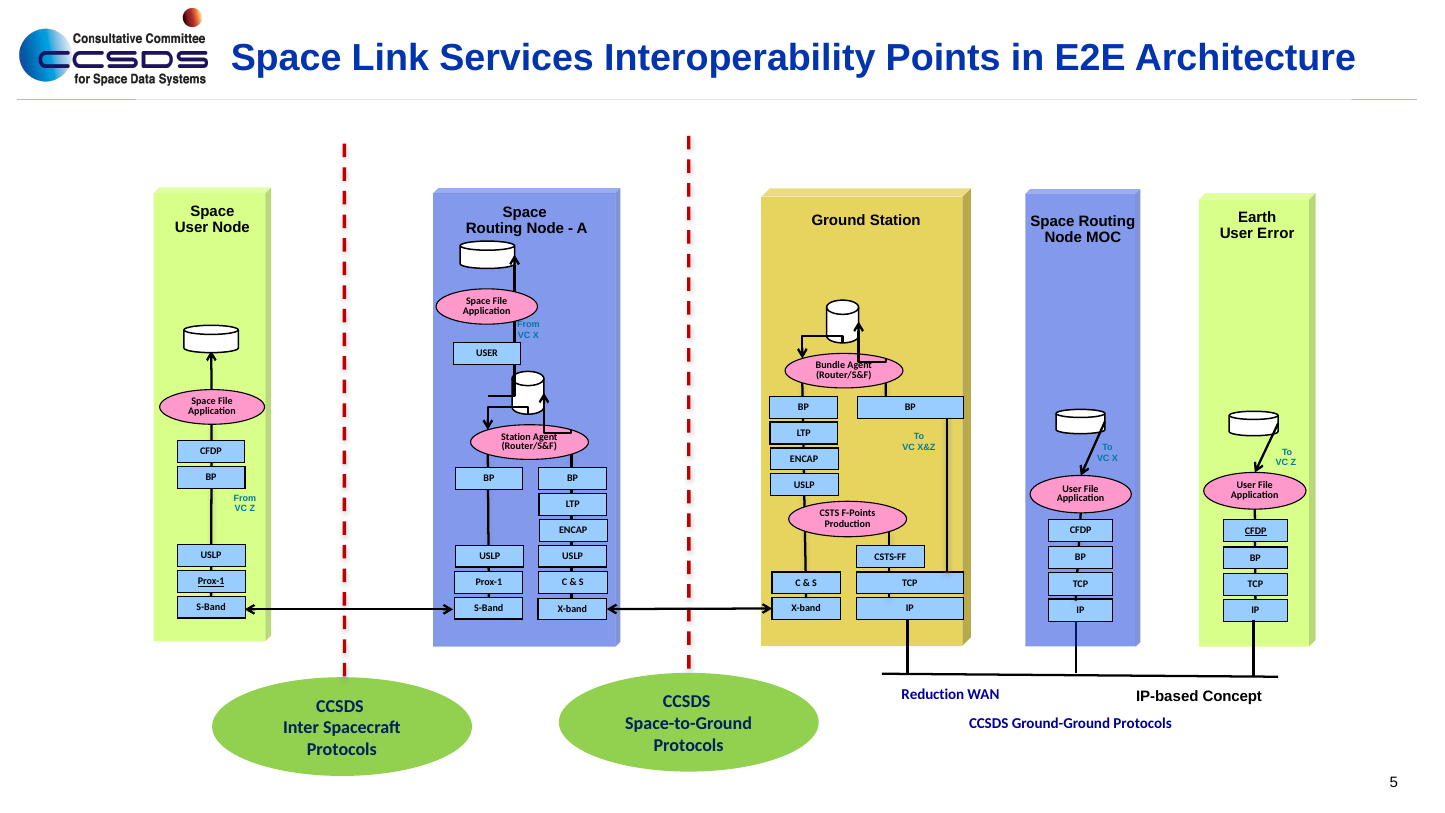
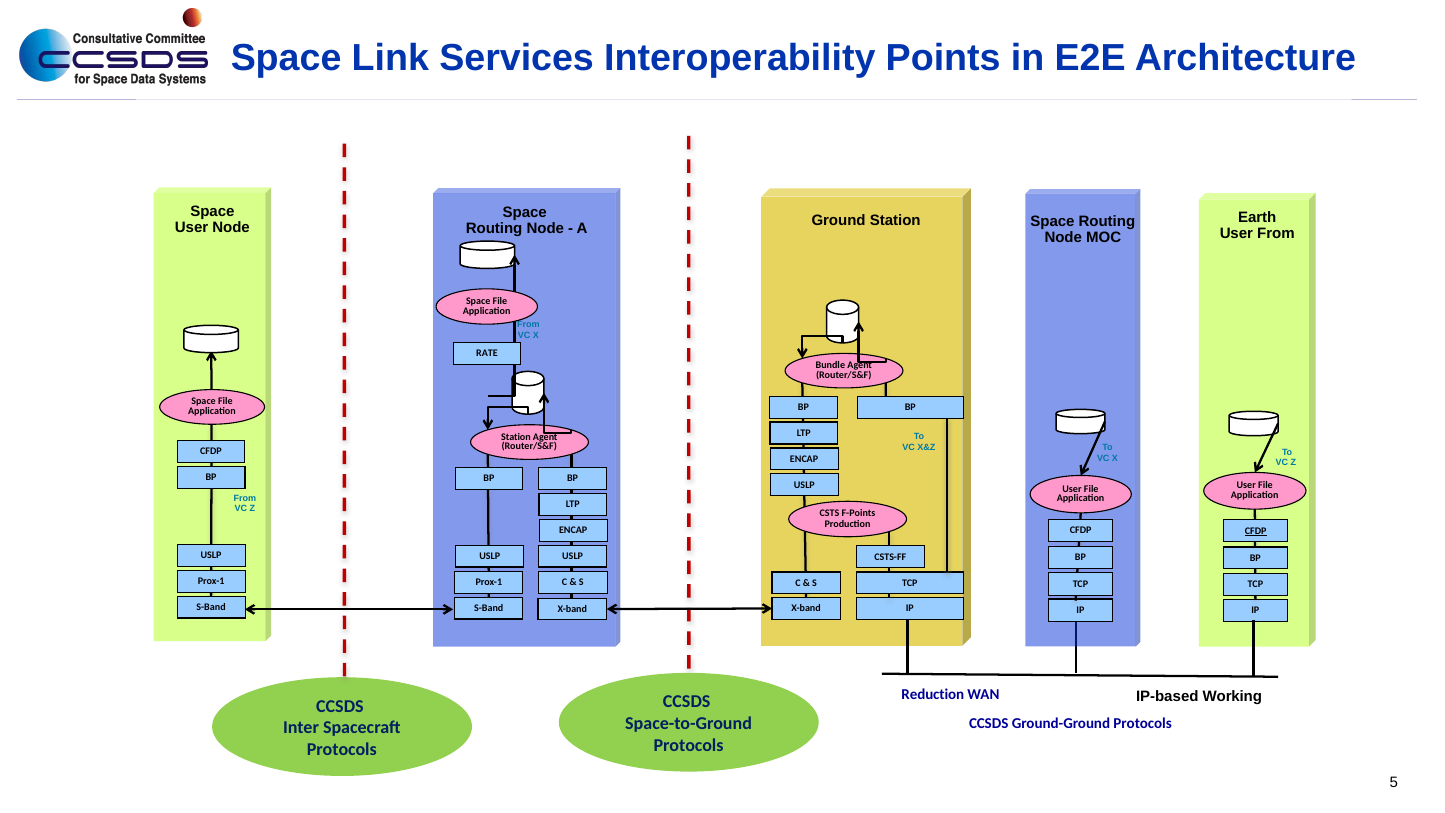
User Error: Error -> From (1276, 234)
USER: USER -> RATE (487, 353)
Prox-1 underline: present -> none (211, 581)
Concept: Concept -> Working (1232, 697)
